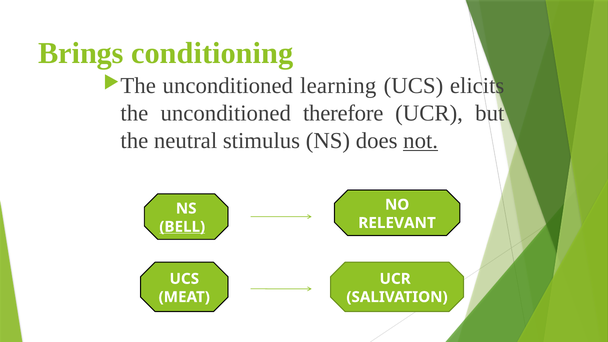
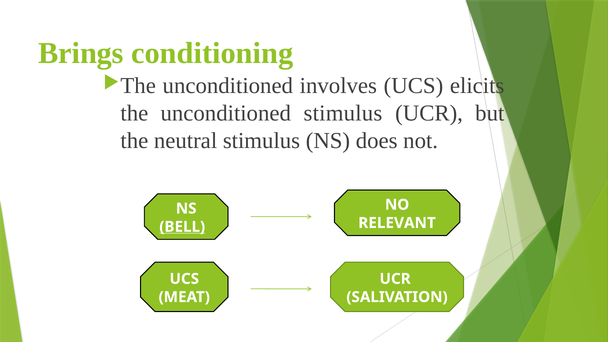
learning: learning -> involves (338, 86)
unconditioned therefore: therefore -> stimulus (343, 113)
not underline: present -> none (421, 141)
